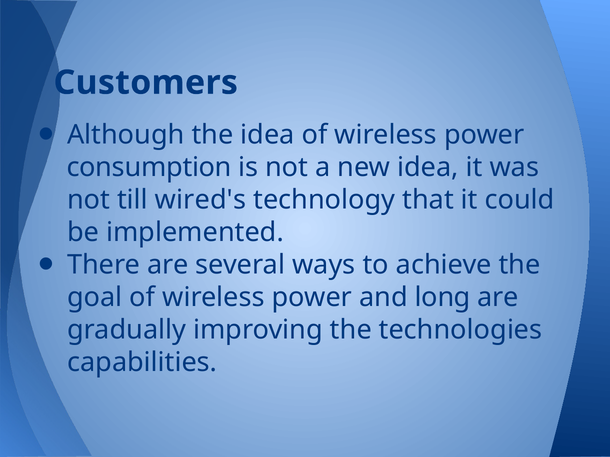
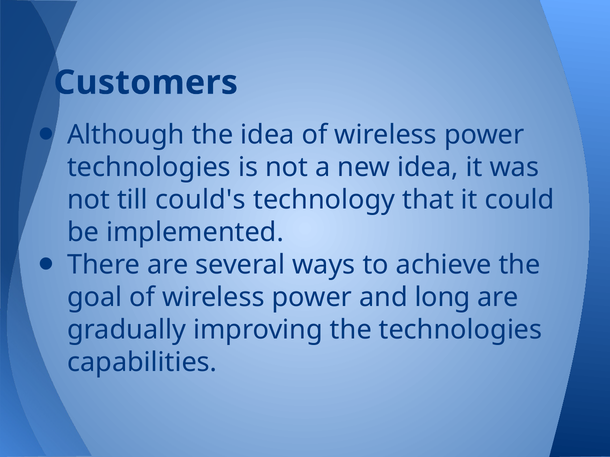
consumption: consumption -> technologies (149, 167)
wired's: wired's -> could's (200, 200)
